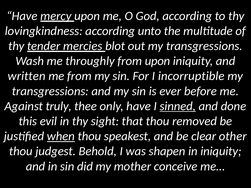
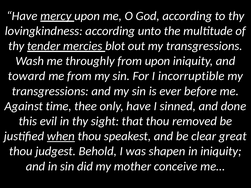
written: written -> toward (27, 76)
truly: truly -> time (59, 106)
sinned underline: present -> none (178, 106)
other: other -> great (233, 136)
